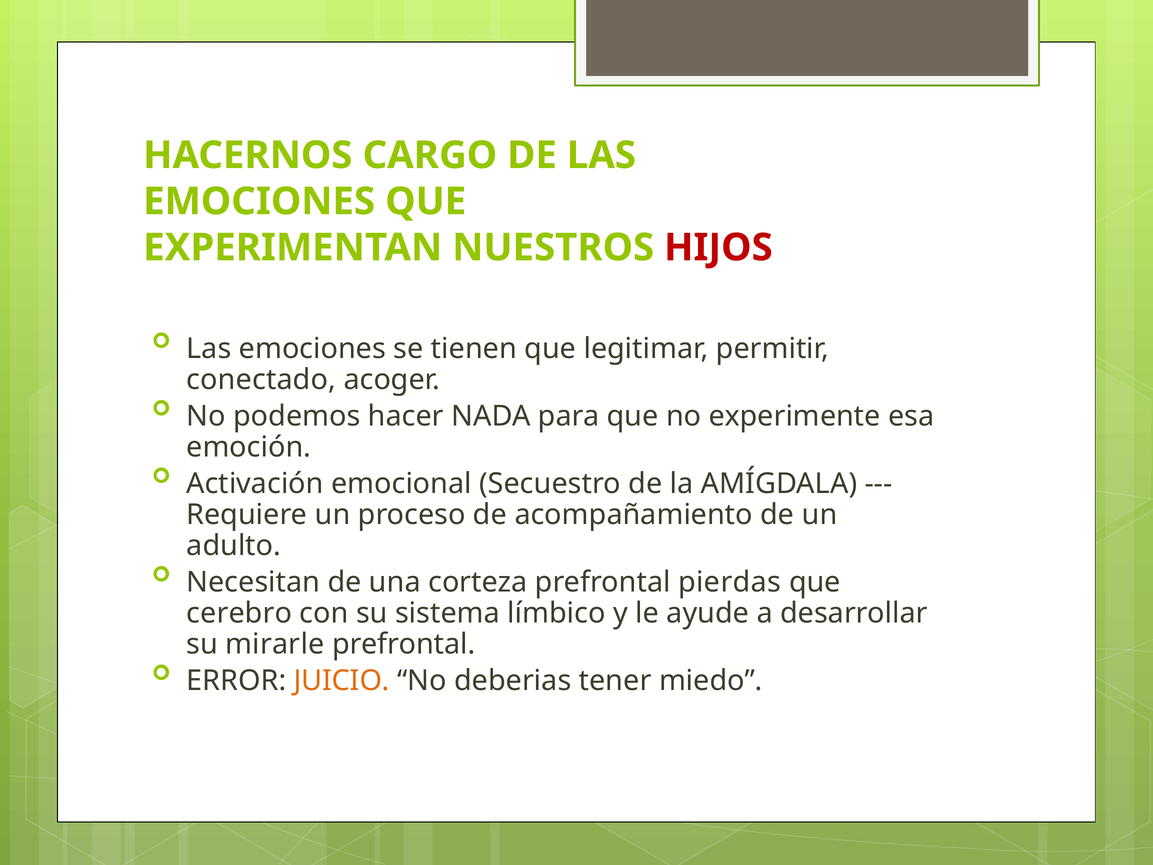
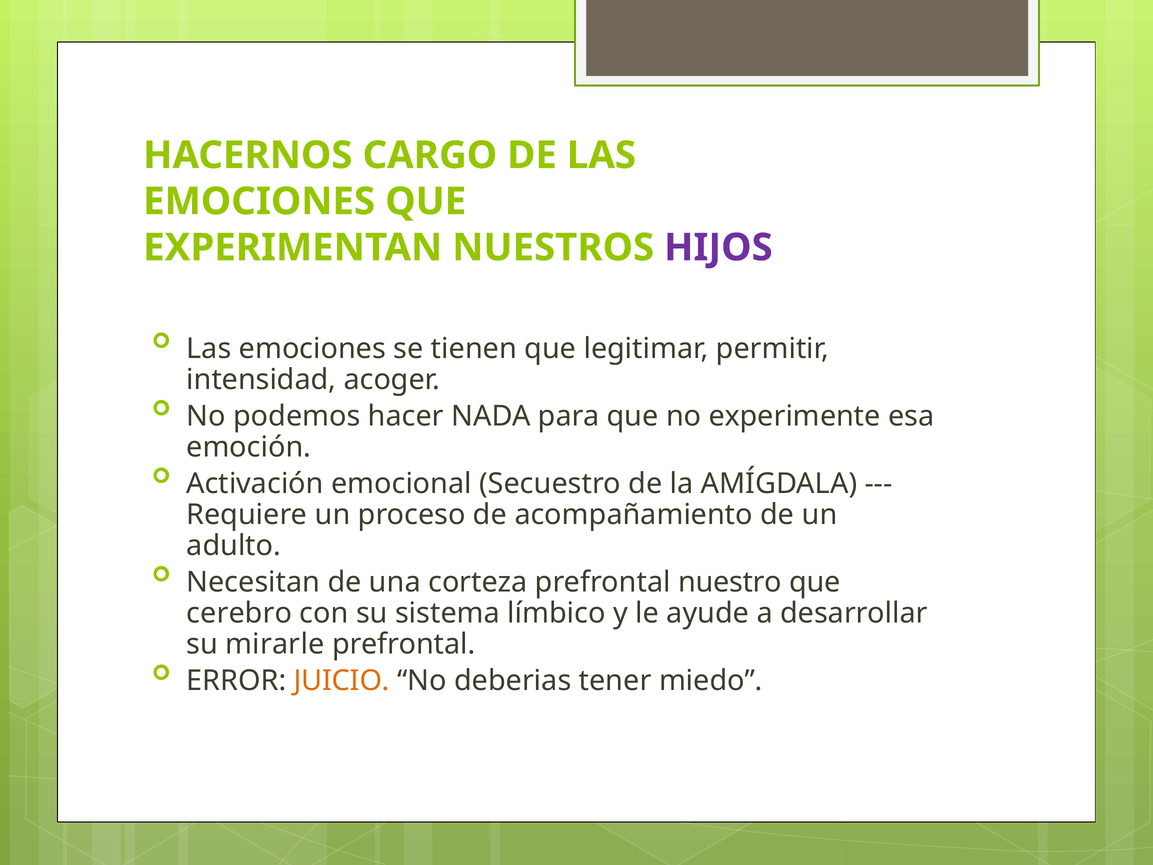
HIJOS colour: red -> purple (718, 248)
conectado: conectado -> intensidad (261, 380)
pierdas: pierdas -> nuestro (730, 582)
